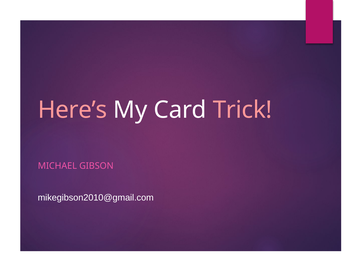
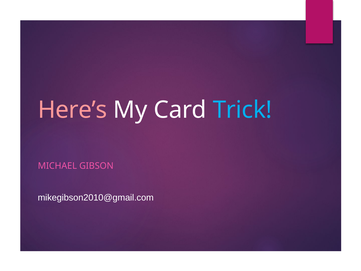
Trick colour: pink -> light blue (242, 110)
